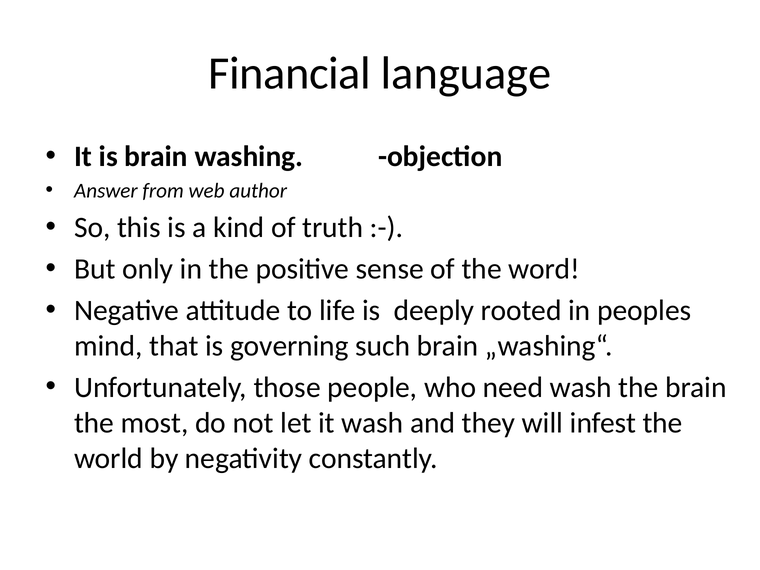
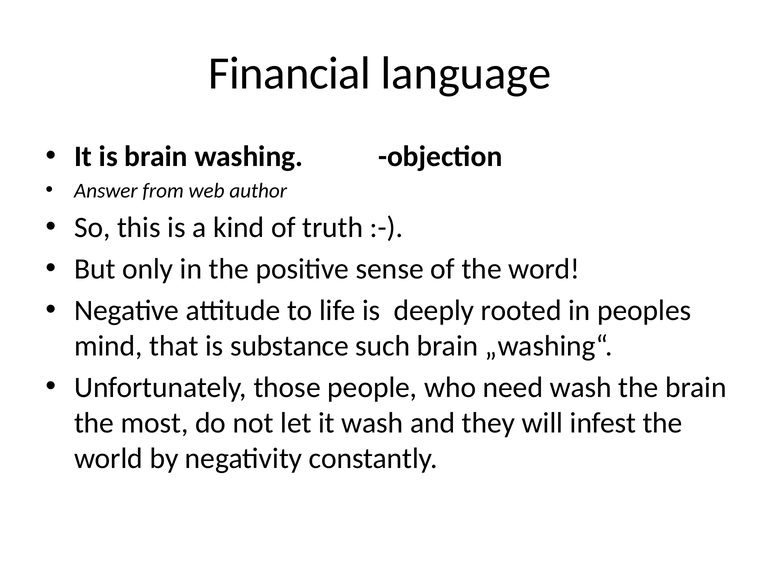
governing: governing -> substance (290, 346)
